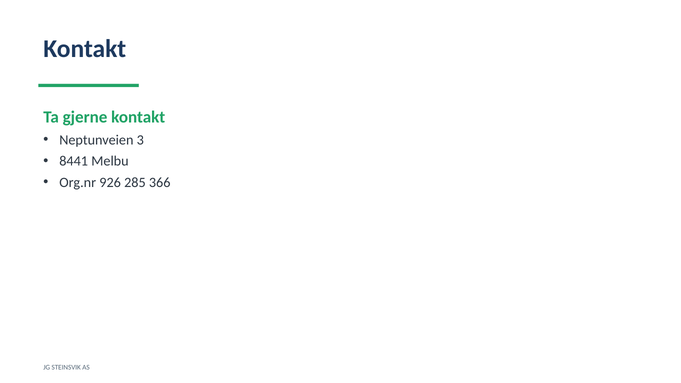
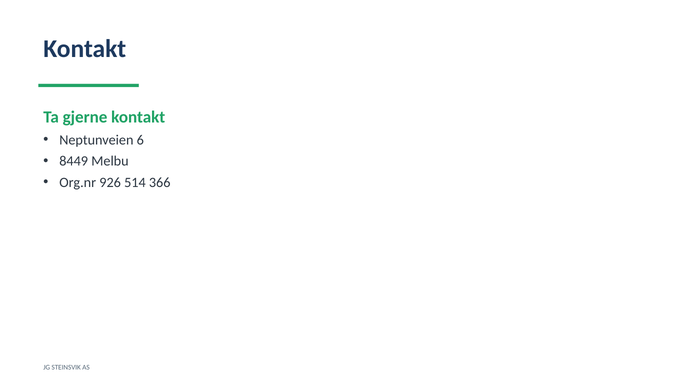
3: 3 -> 6 (140, 140)
8441: 8441 -> 8449 (74, 161)
285: 285 -> 514 (135, 183)
